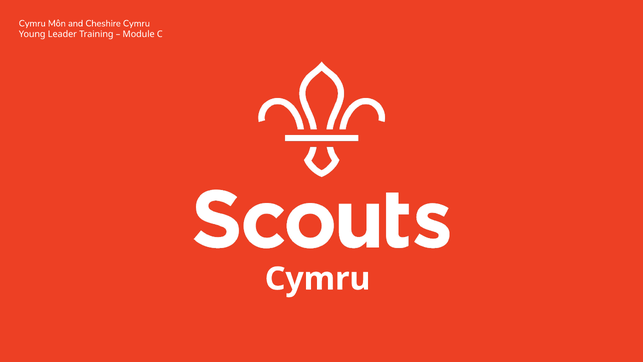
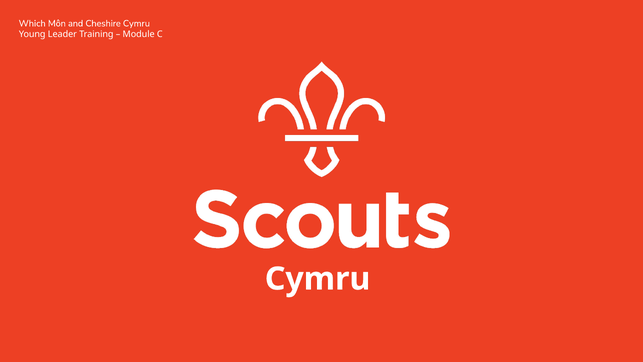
Cymru: Cymru -> Which (32, 23)
